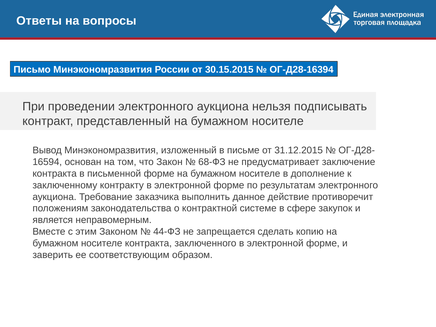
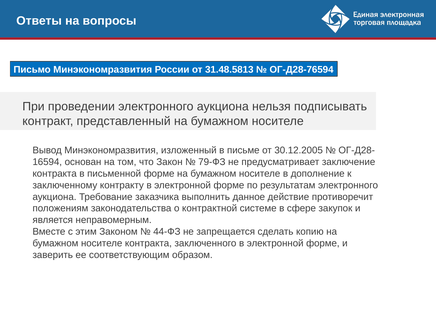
30.15.2015: 30.15.2015 -> 31.48.5813 (229, 70)
ОГ-Д28-16394: ОГ-Д28-16394 -> ОГ-Д28-76594 (302, 70)
31.12.2015: 31.12.2015 -> 30.12.2005 (299, 150)
68-ФЗ: 68-ФЗ -> 79-ФЗ (212, 162)
